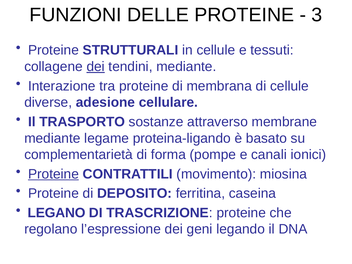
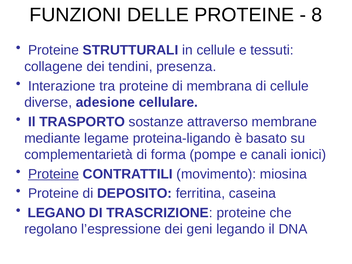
3: 3 -> 8 (317, 15)
dei underline: present -> none (96, 67)
tendini mediante: mediante -> presenza (186, 67)
